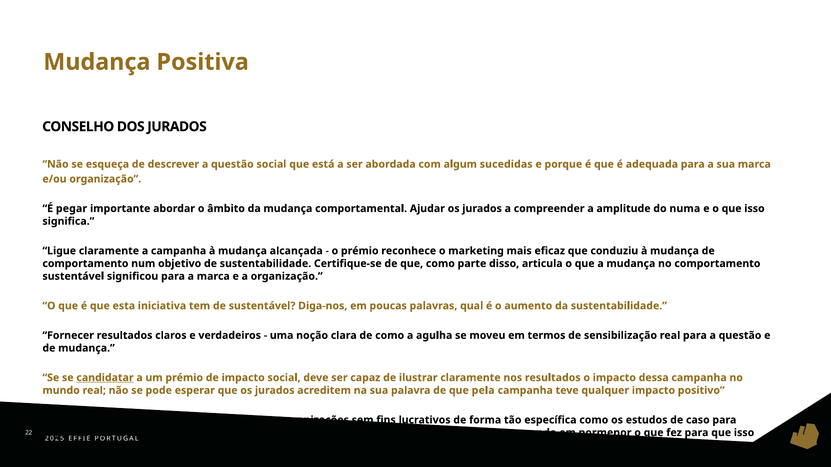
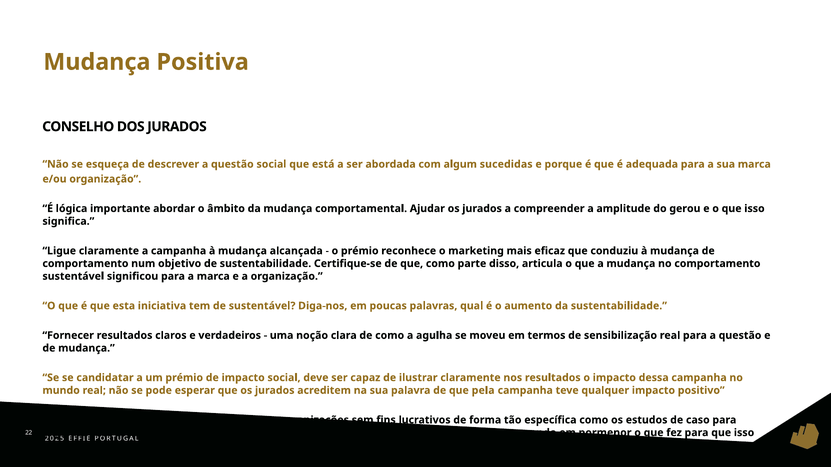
pegar: pegar -> lógica (72, 209)
numa: numa -> gerou (685, 209)
candidatar underline: present -> none (105, 378)
